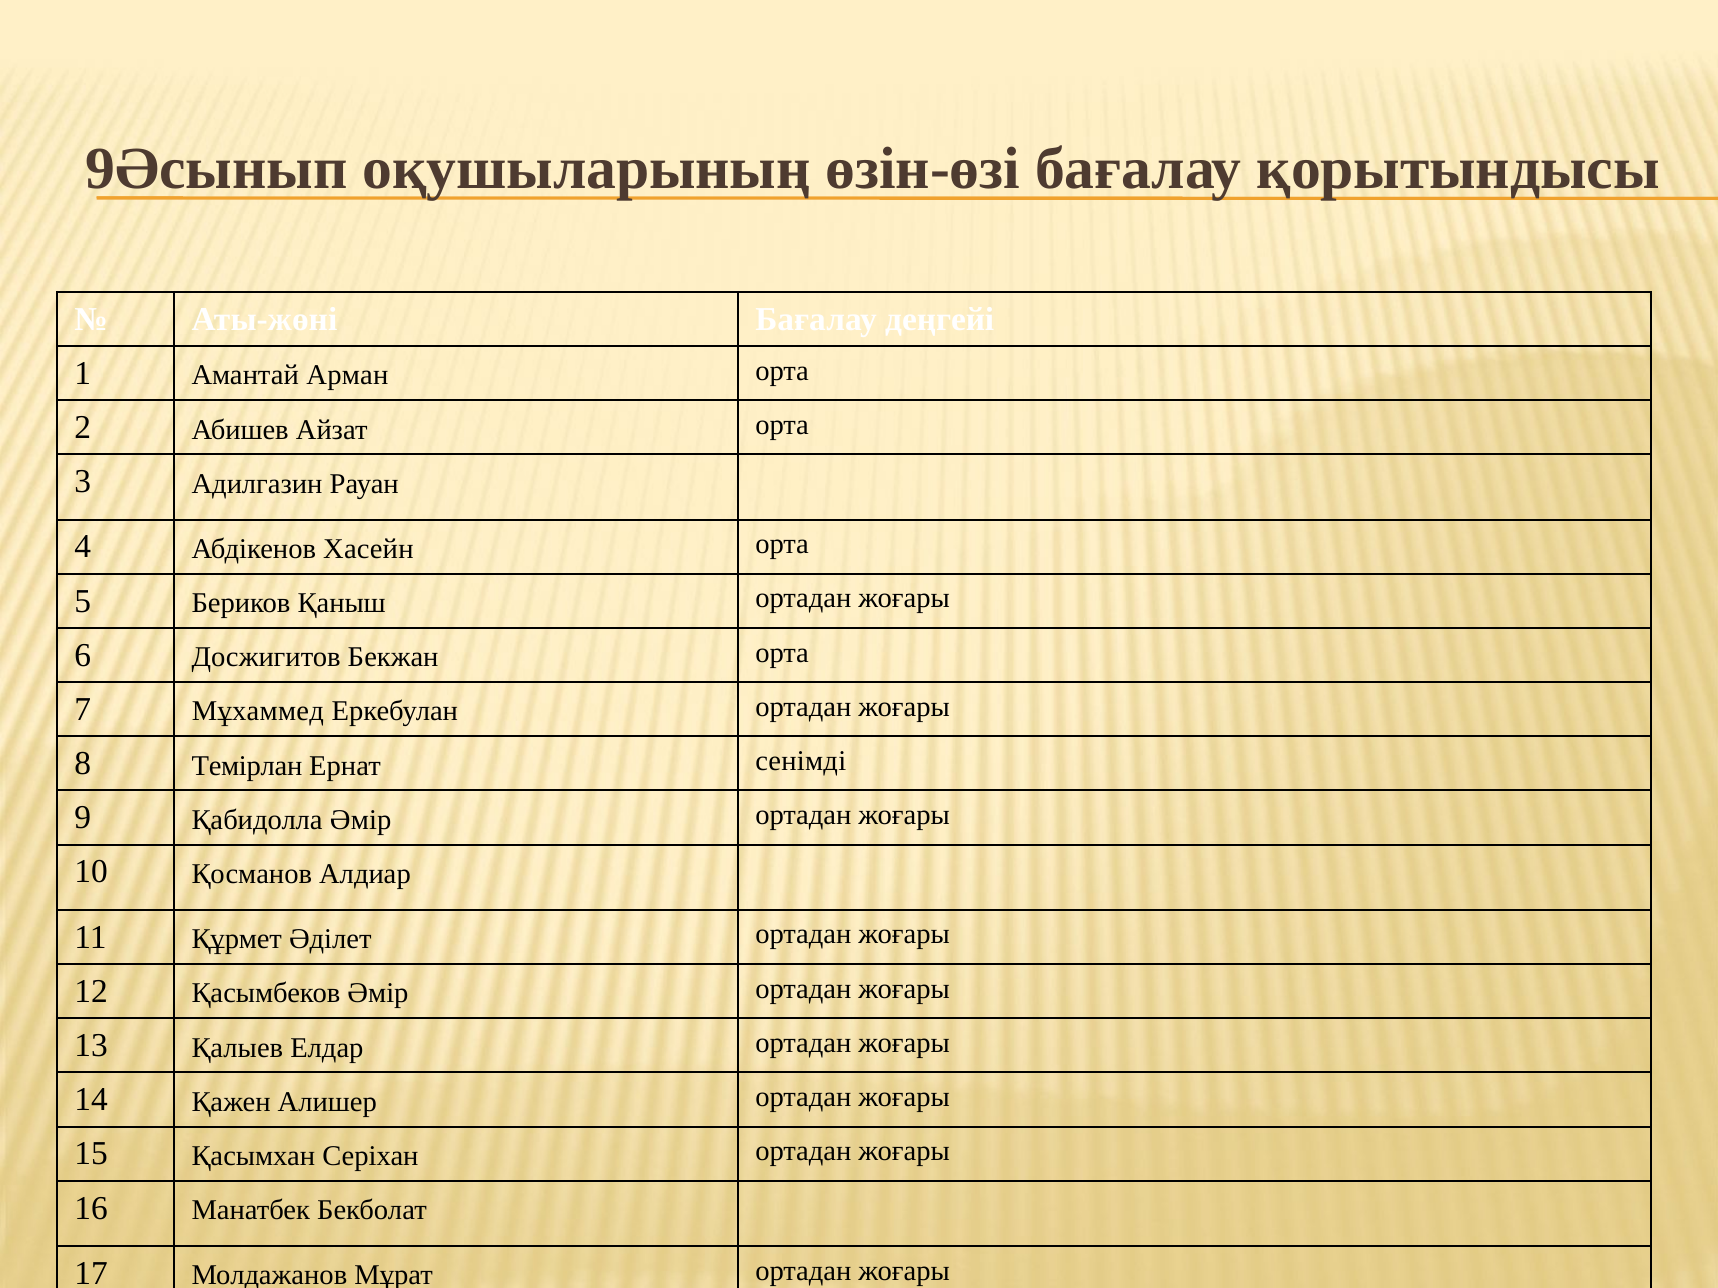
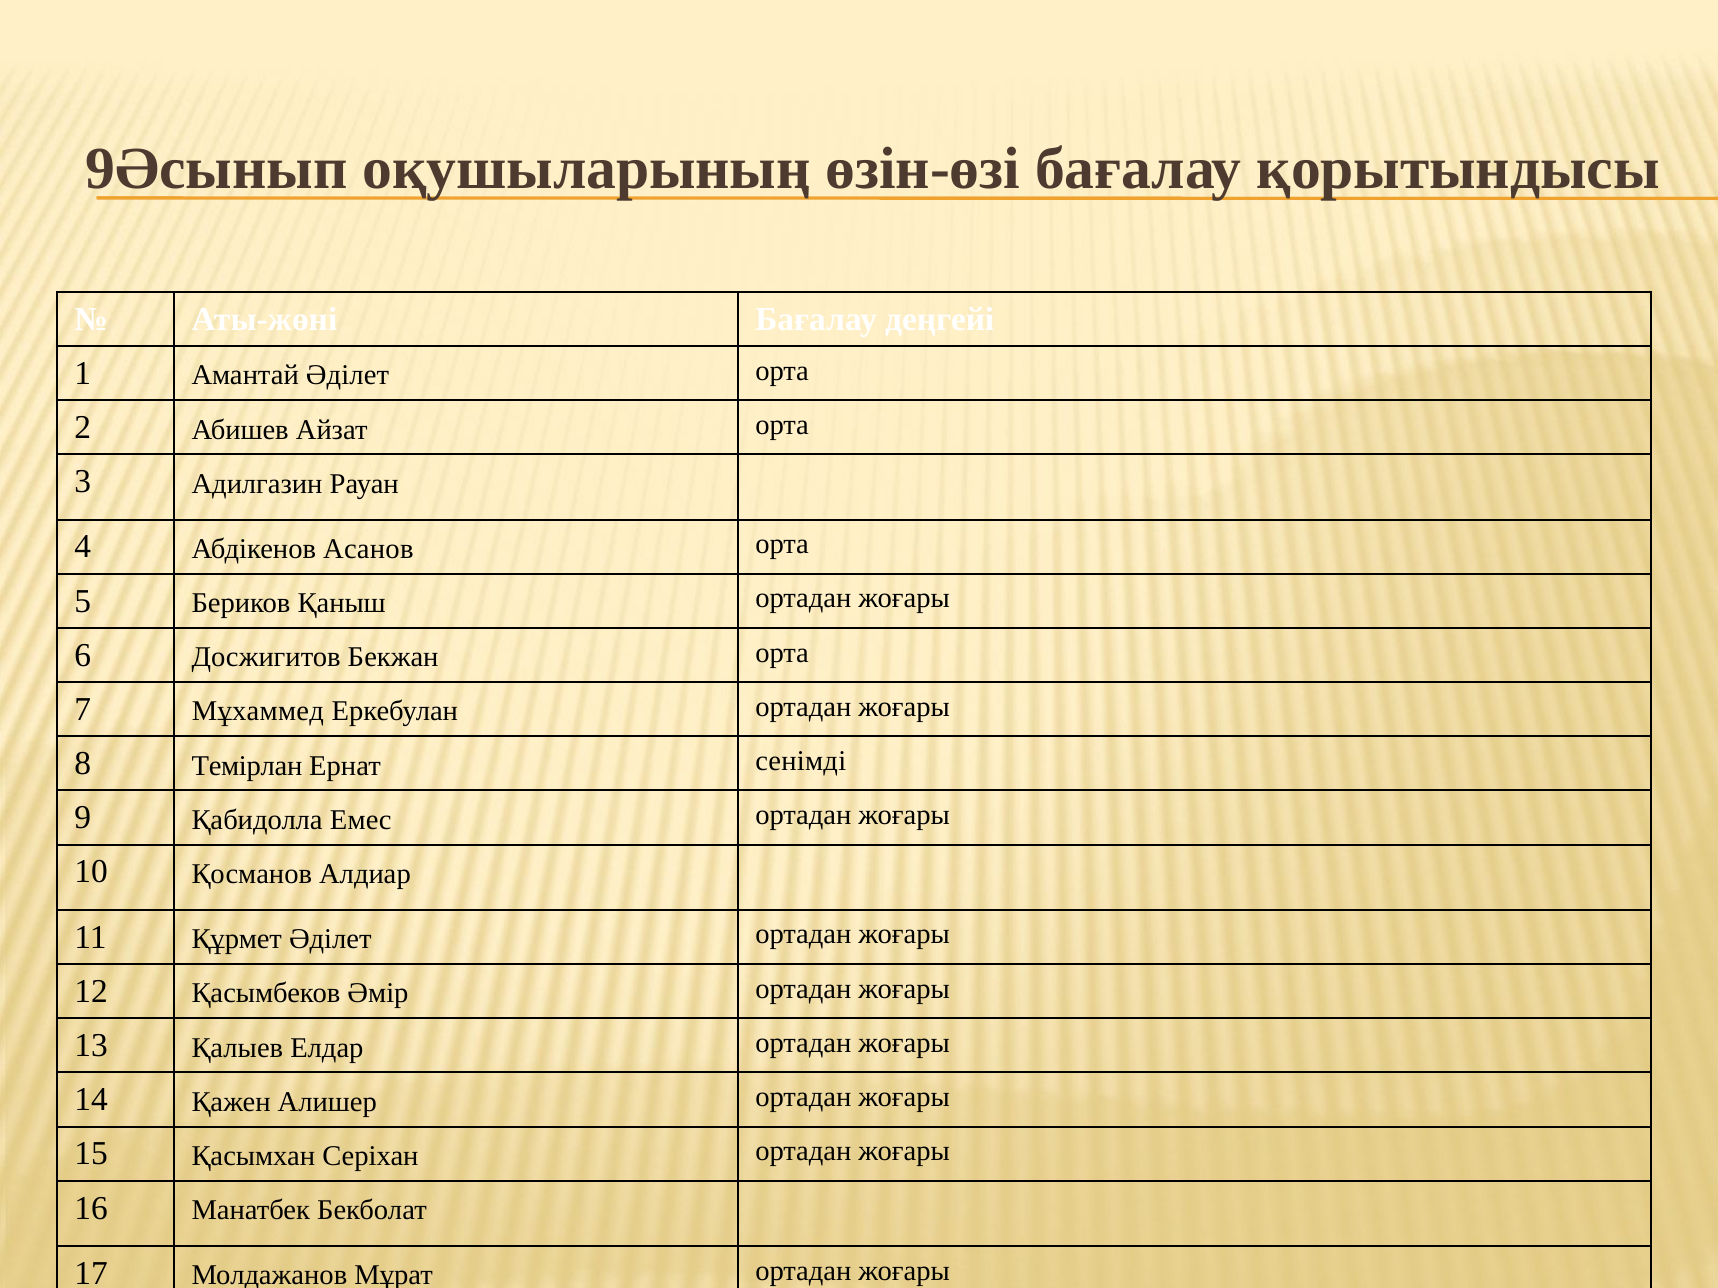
Амантай Арман: Арман -> Әділет (348, 376)
Хасейн: Хасейн -> Асанов (368, 549)
Қабидолла Әмір: Әмір -> Емес (361, 820)
